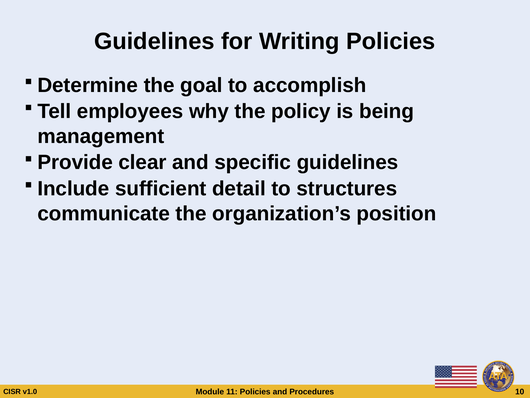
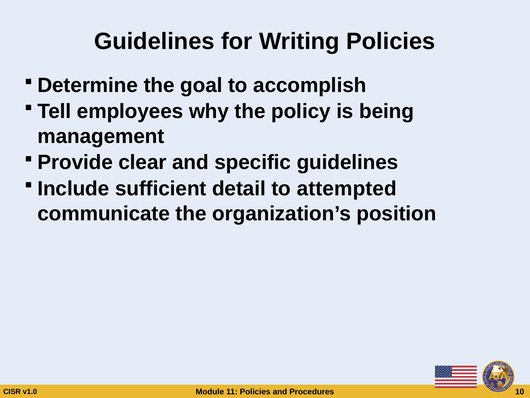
structures: structures -> attempted (347, 189)
